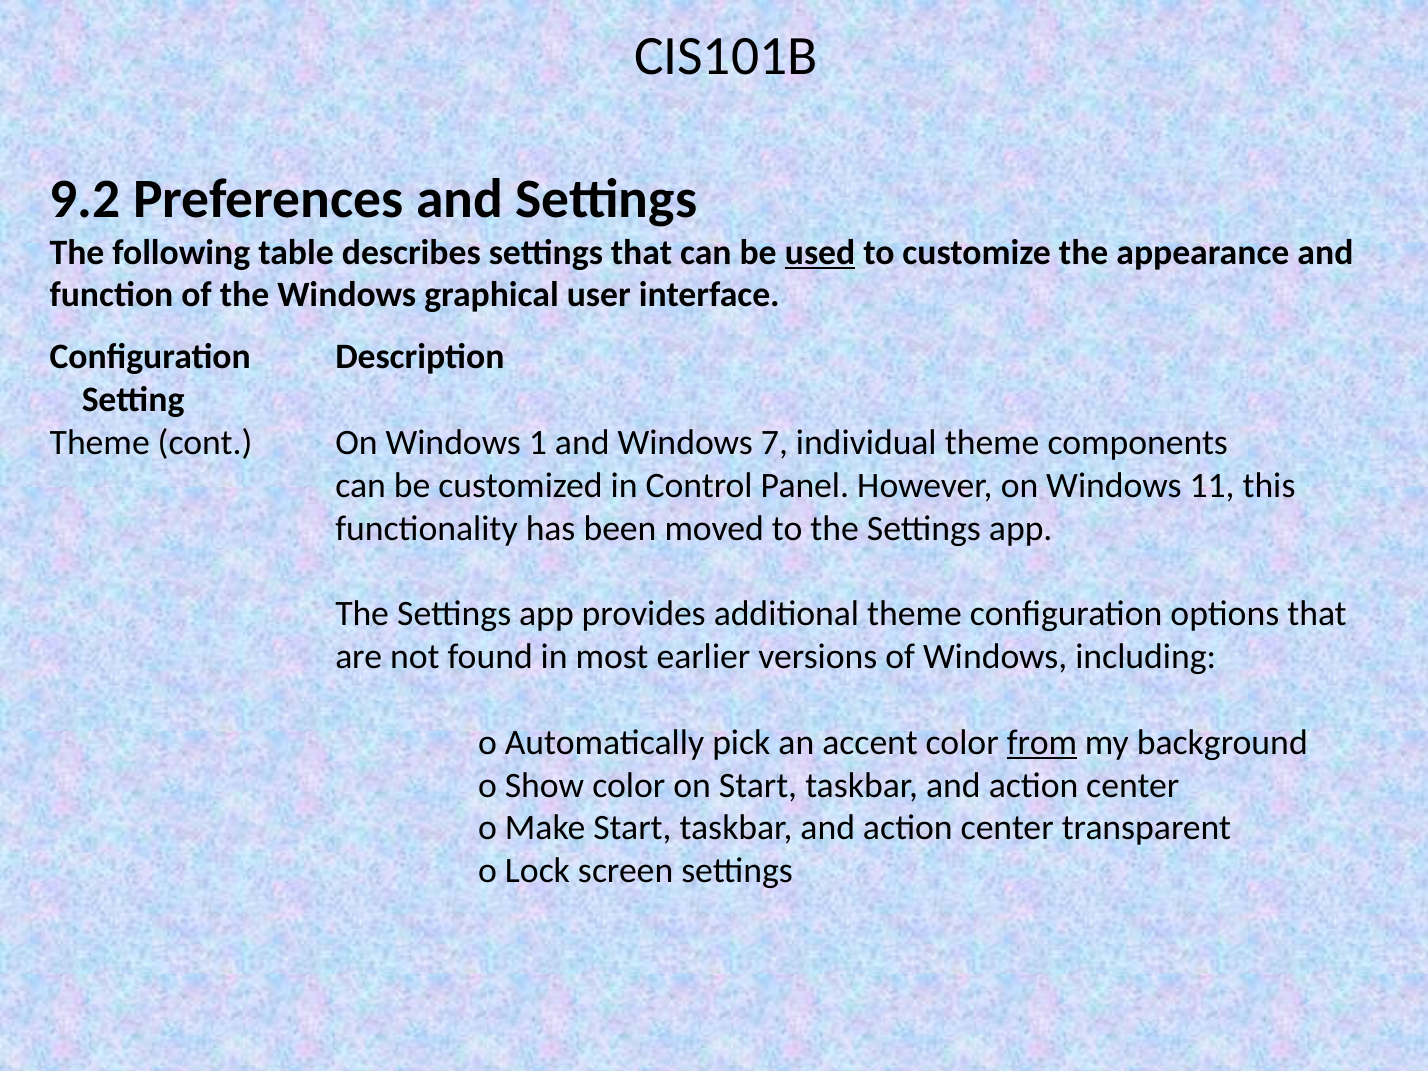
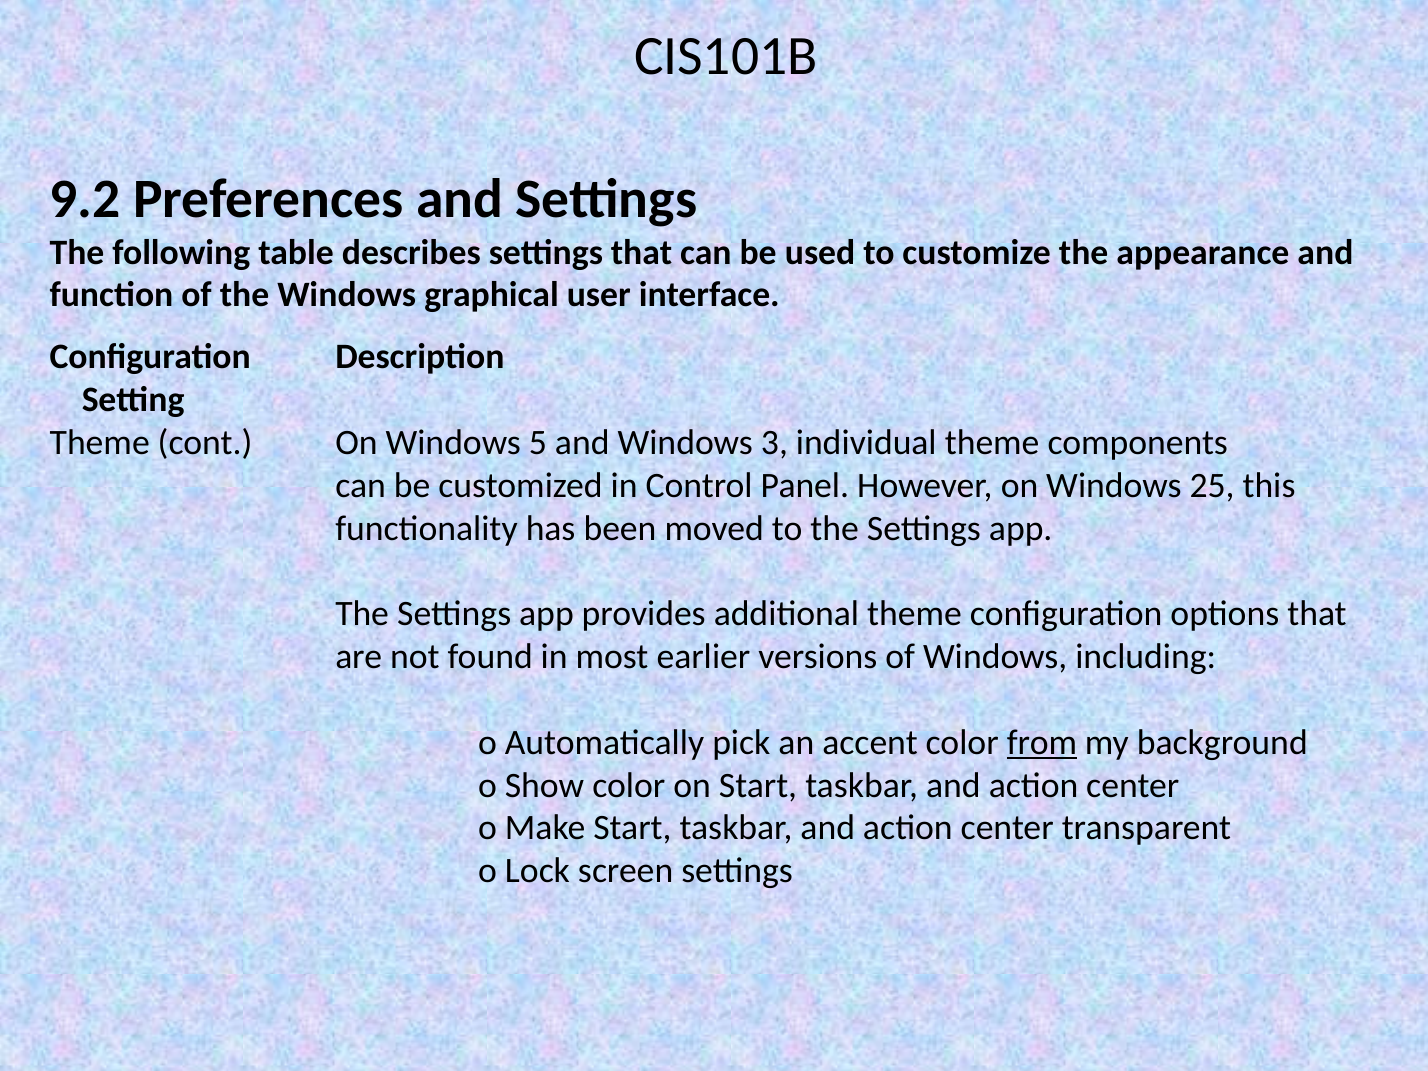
used underline: present -> none (820, 252)
1: 1 -> 5 (538, 443)
7: 7 -> 3 (774, 443)
11: 11 -> 25 (1212, 485)
